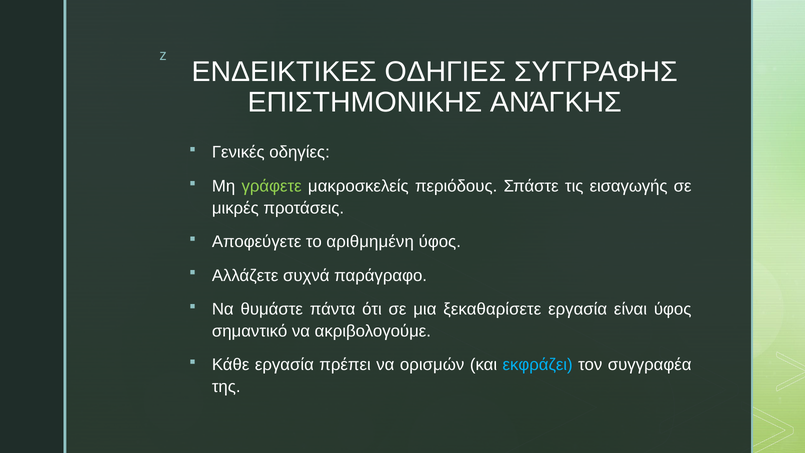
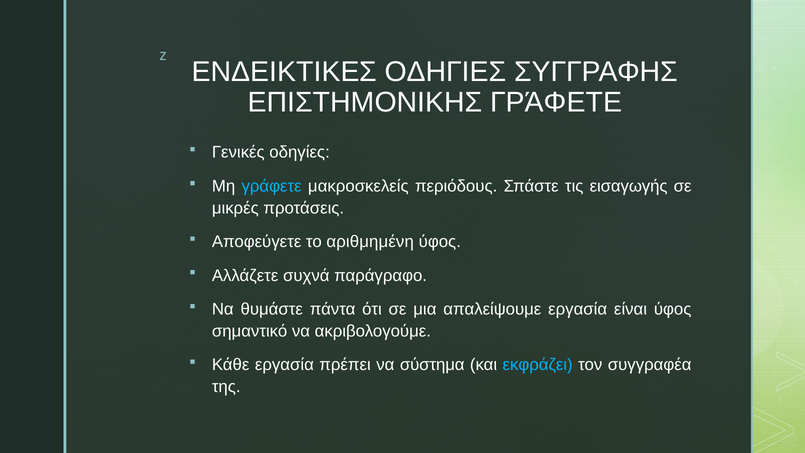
ΕΠΙΣΤΗΜΟΝΙΚΗΣ ΑΝΆΓΚΗΣ: ΑΝΆΓΚΗΣ -> ΓΡΆΦΕΤΕ (556, 102)
γράφετε colour: light green -> light blue (272, 186)
ξεκαθαρίσετε: ξεκαθαρίσετε -> απαλείψουμε (492, 309)
ορισμών: ορισμών -> σύστημα (432, 365)
